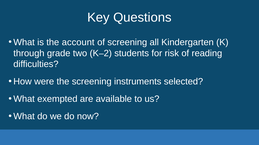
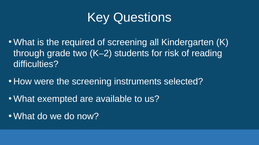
account: account -> required (78, 42)
